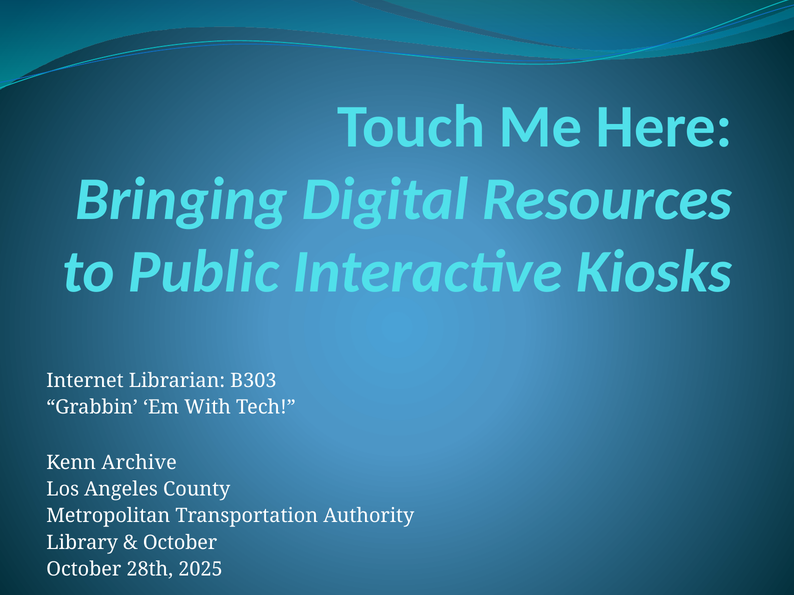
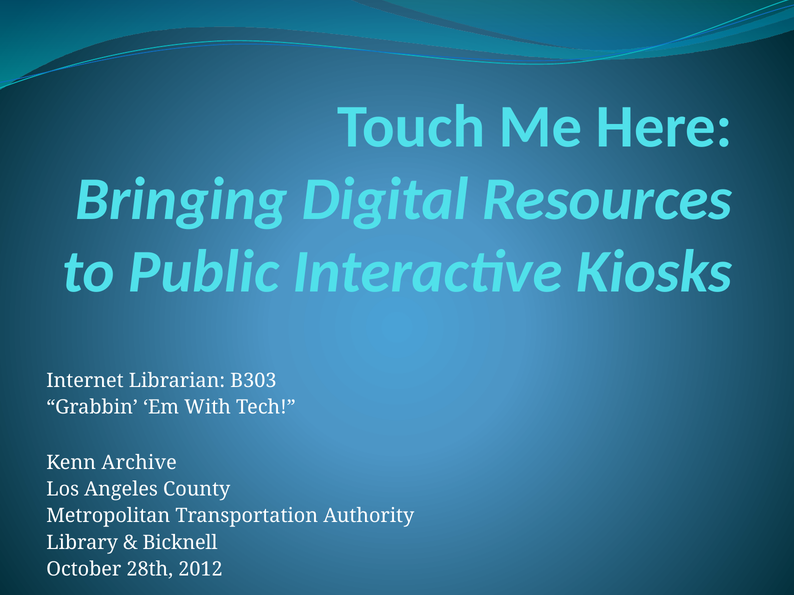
October: October -> Bicknell (180, 543)
2025: 2025 -> 2012 (200, 570)
